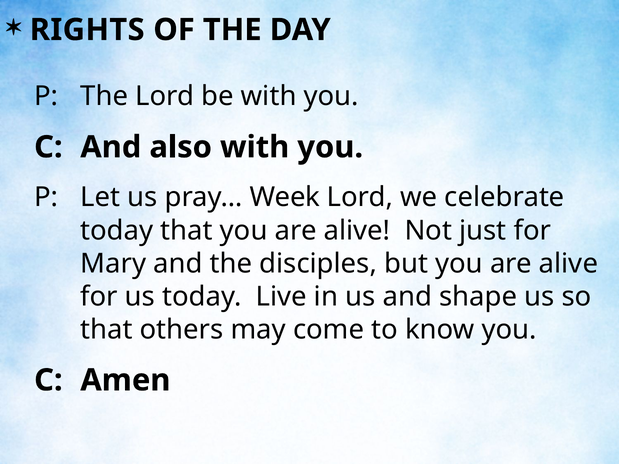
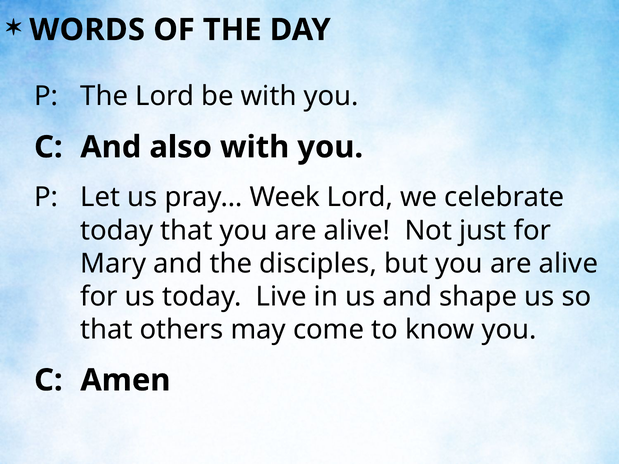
RIGHTS: RIGHTS -> WORDS (87, 30)
